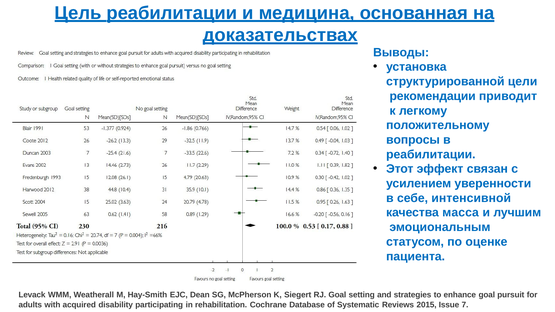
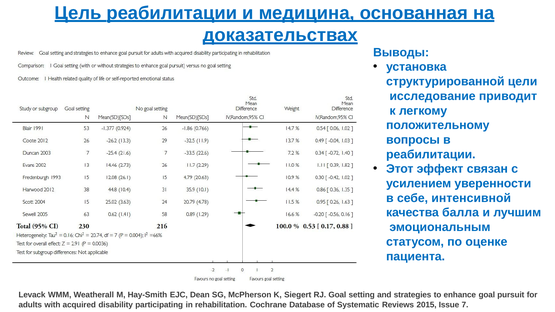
рекомендации: рекомендации -> исследование (433, 96)
масса: масса -> балла (461, 213)
